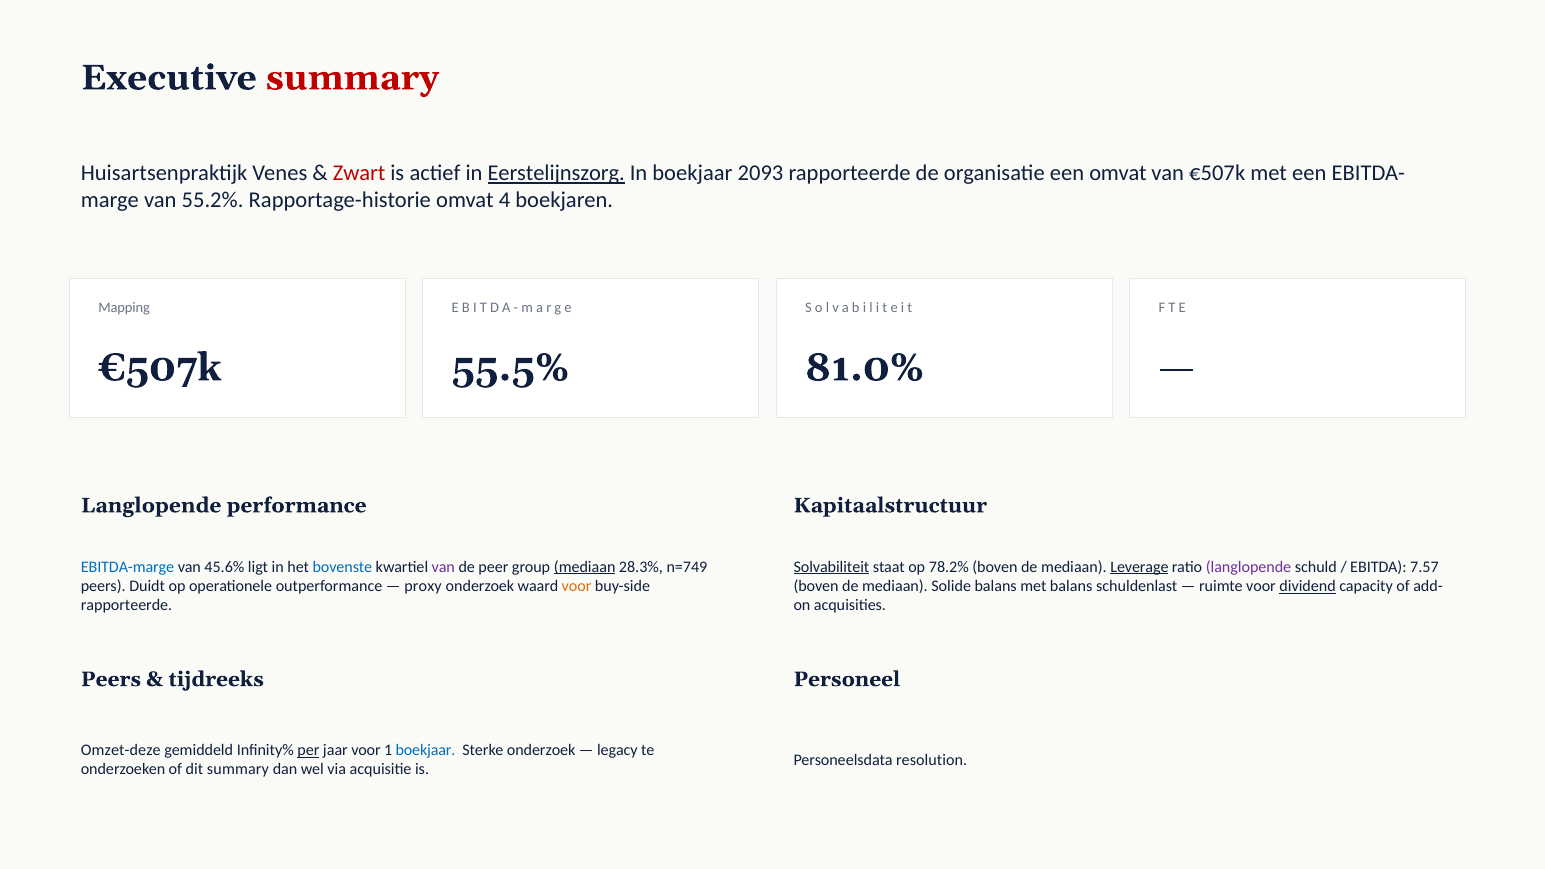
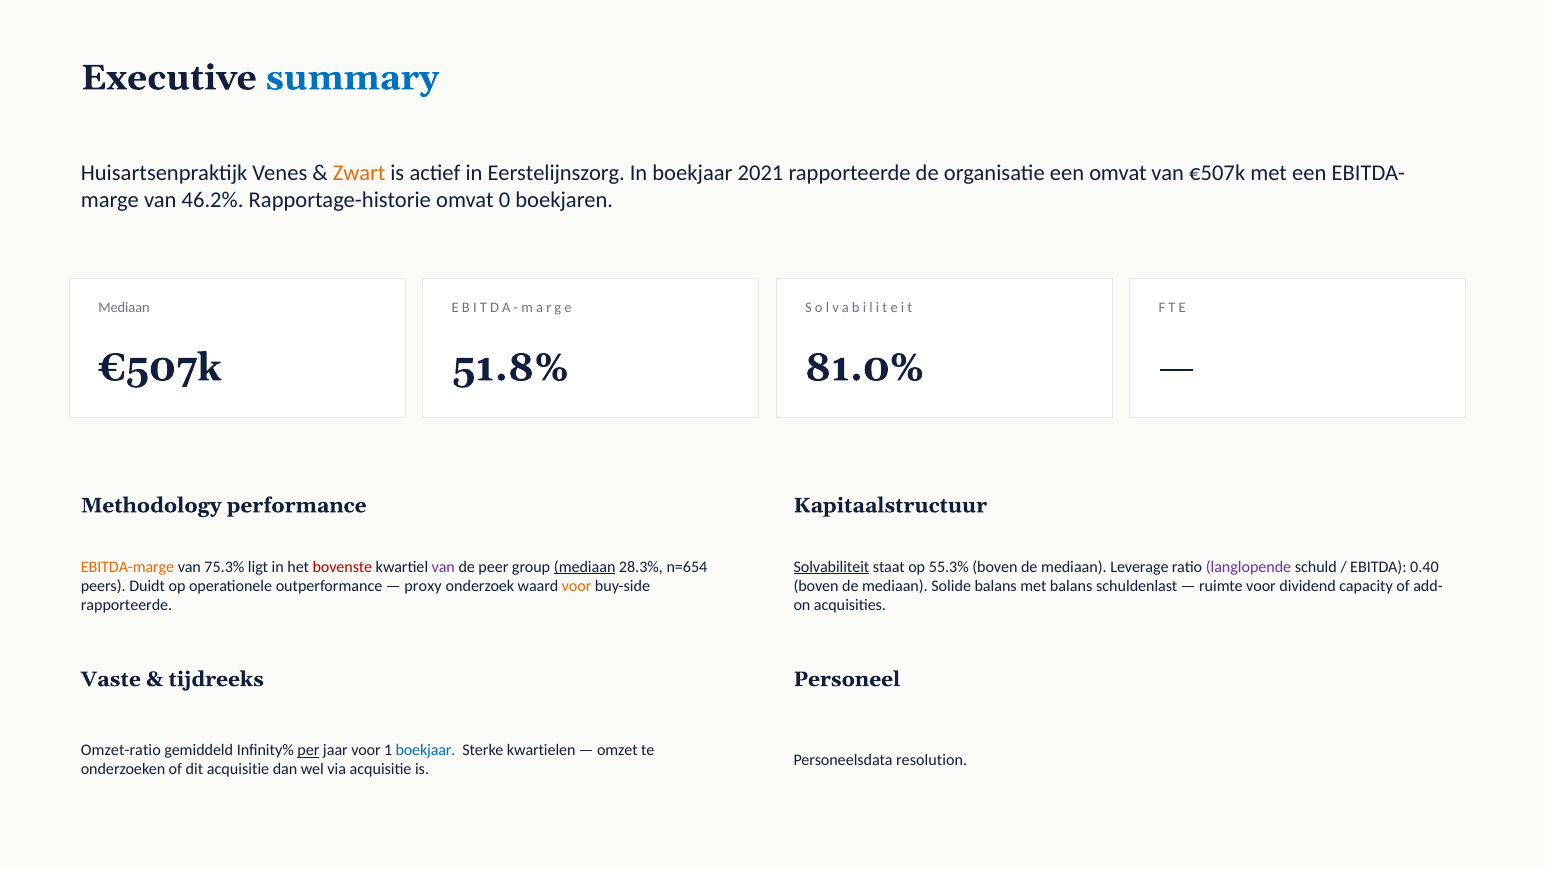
summary colour: red -> blue (352, 78)
Zwart colour: red -> orange (359, 173)
Eerstelijnszorg underline: present -> none (556, 173)
2093: 2093 -> 2021 (761, 173)
55.2%: 55.2% -> 46.2% (213, 200)
4: 4 -> 0 (505, 200)
Mapping: Mapping -> Mediaan (124, 308)
55.5%: 55.5% -> 51.8% (510, 368)
Langlopende: Langlopende -> Methodology (151, 505)
EBITDA-marge colour: blue -> orange (128, 567)
45.6%: 45.6% -> 75.3% (224, 567)
bovenste colour: blue -> red (342, 567)
n=749: n=749 -> n=654 (687, 567)
78.2%: 78.2% -> 55.3% (949, 567)
Leverage underline: present -> none (1139, 567)
7.57: 7.57 -> 0.40 (1424, 567)
dividend underline: present -> none (1308, 586)
Peers: Peers -> Vaste (111, 679)
Omzet-deze: Omzet-deze -> Omzet-ratio (121, 750)
Sterke onderzoek: onderzoek -> kwartielen (541, 750)
legacy: legacy -> omzet (617, 750)
dit summary: summary -> acquisitie (238, 770)
